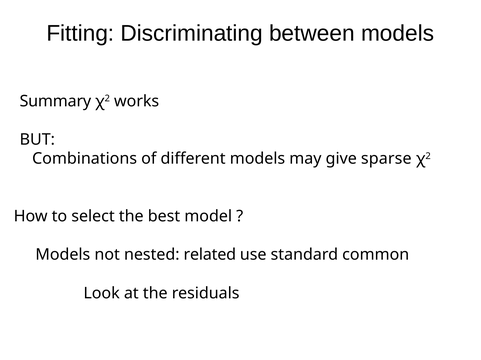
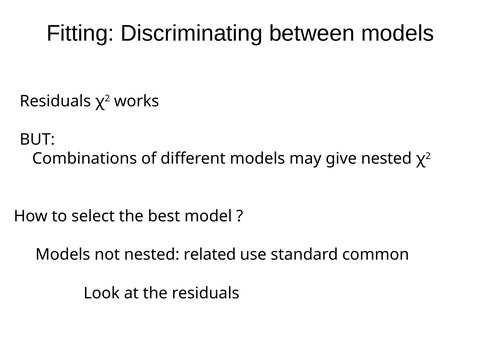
Summary: Summary -> Residuals (55, 101)
give sparse: sparse -> nested (386, 159)
